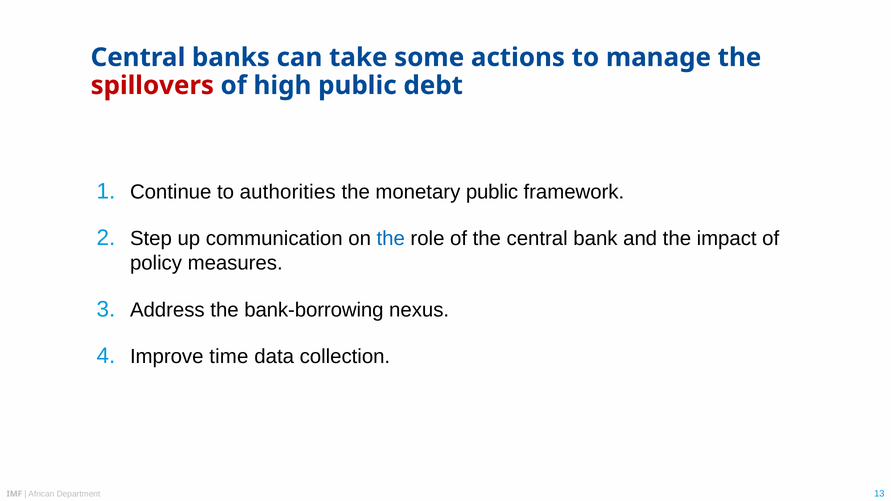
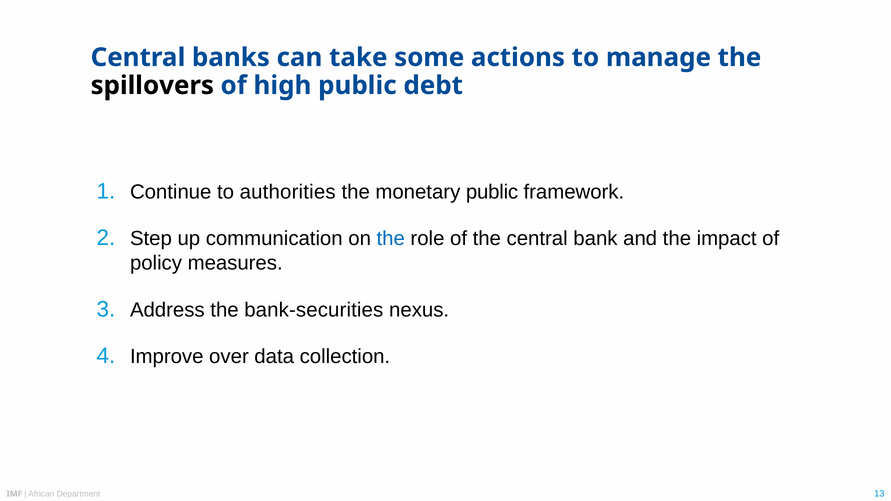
spillovers colour: red -> black (152, 85)
bank-borrowing: bank-borrowing -> bank-securities (314, 310)
time: time -> over (229, 357)
